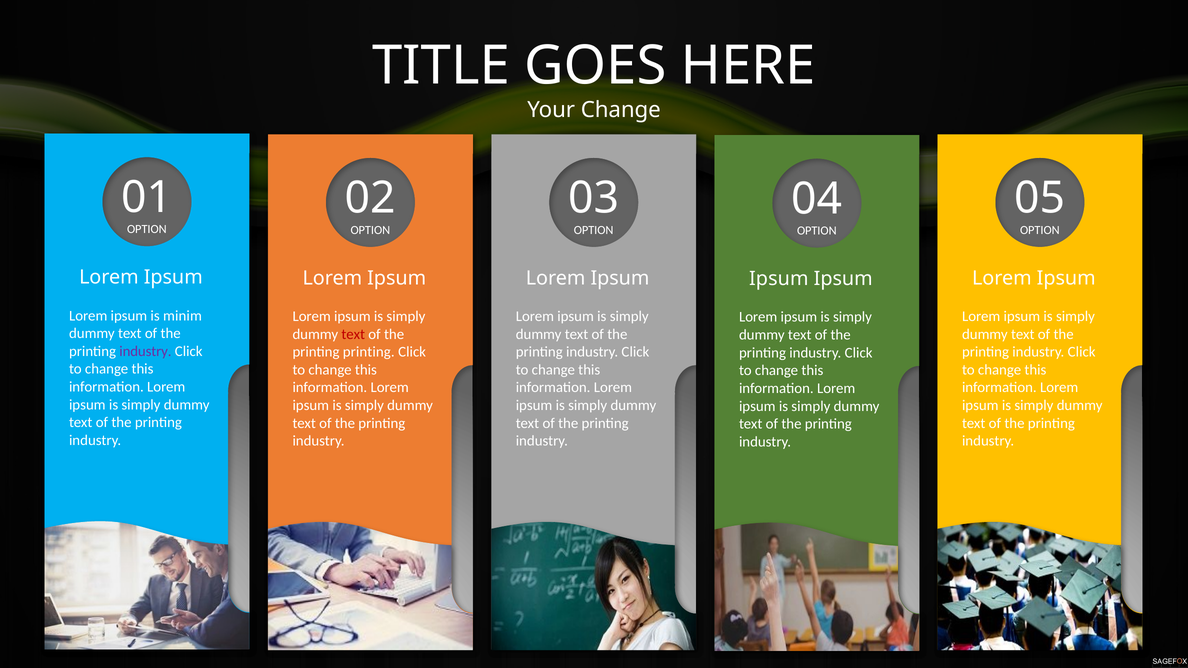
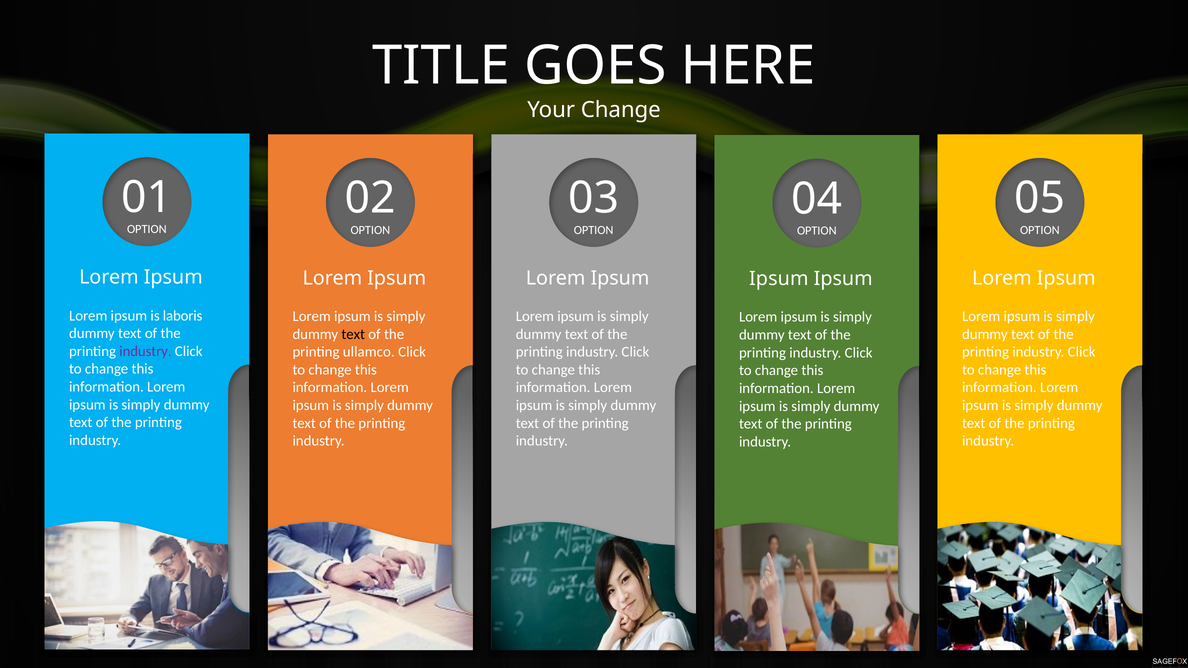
minim: minim -> laboris (183, 316)
text colour: red -> black (353, 334)
printing printing: printing -> ullamco (369, 352)
